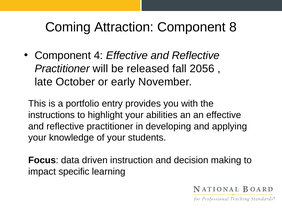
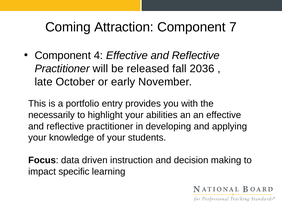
8: 8 -> 7 (233, 27)
2056: 2056 -> 2036 (202, 68)
instructions: instructions -> necessarily (51, 115)
